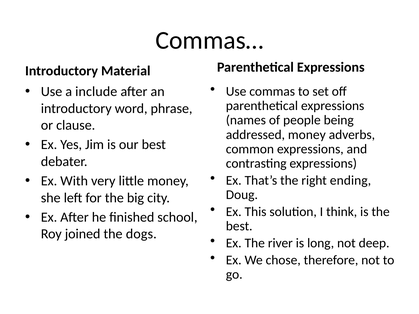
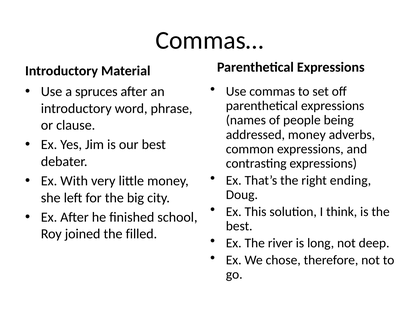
include: include -> spruces (96, 92)
dogs: dogs -> filled (141, 234)
